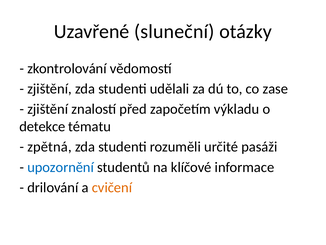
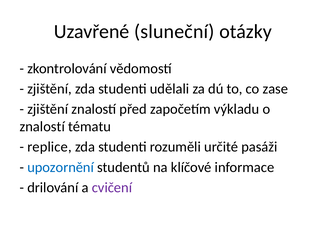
detekce: detekce -> znalostí (42, 126)
zpětná: zpětná -> replice (49, 147)
cvičení colour: orange -> purple (112, 187)
